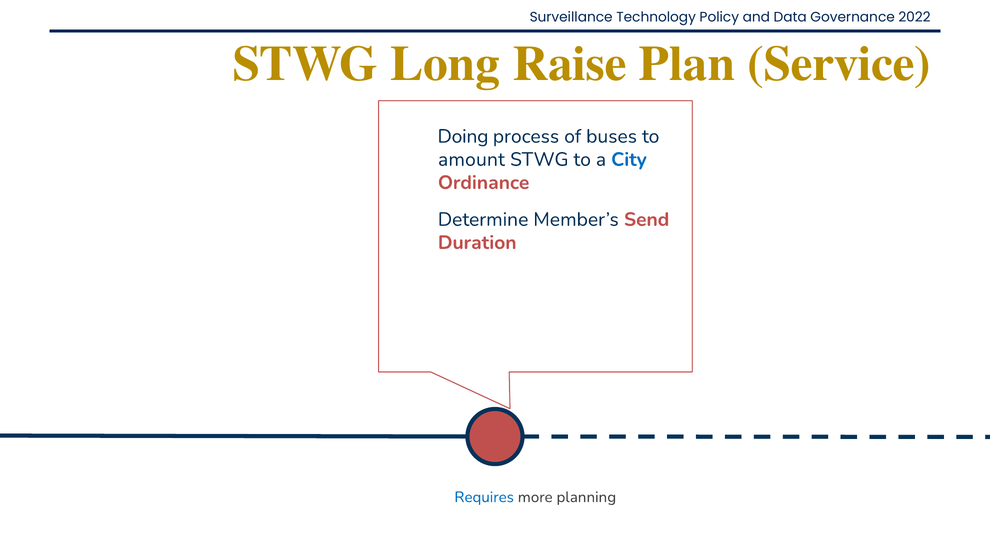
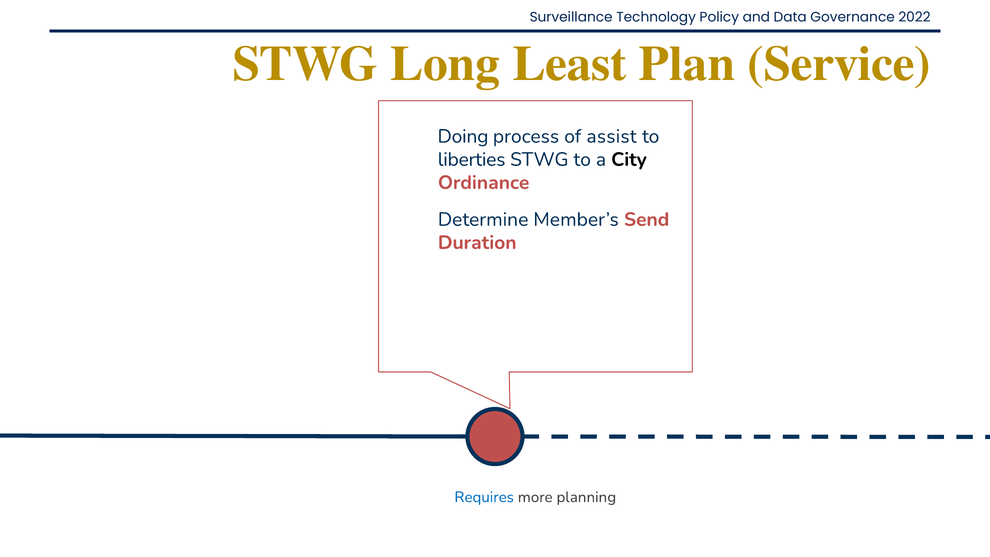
Raise: Raise -> Least (570, 64)
buses: buses -> assist (611, 136)
amount: amount -> liberties (472, 159)
City colour: blue -> black (629, 159)
